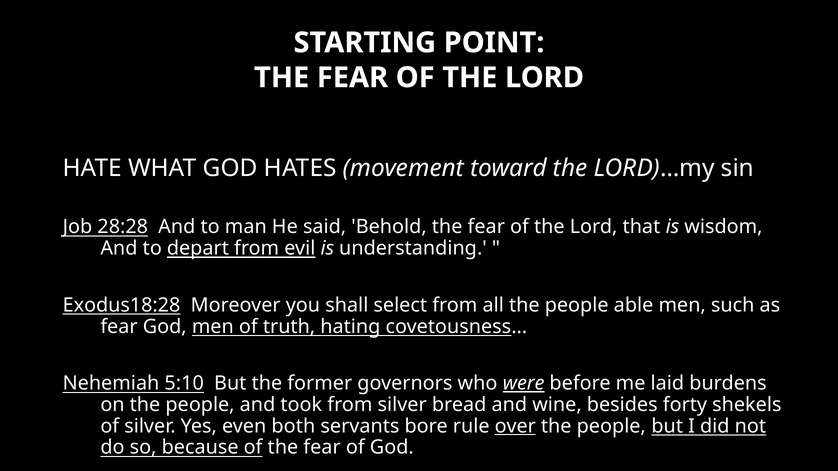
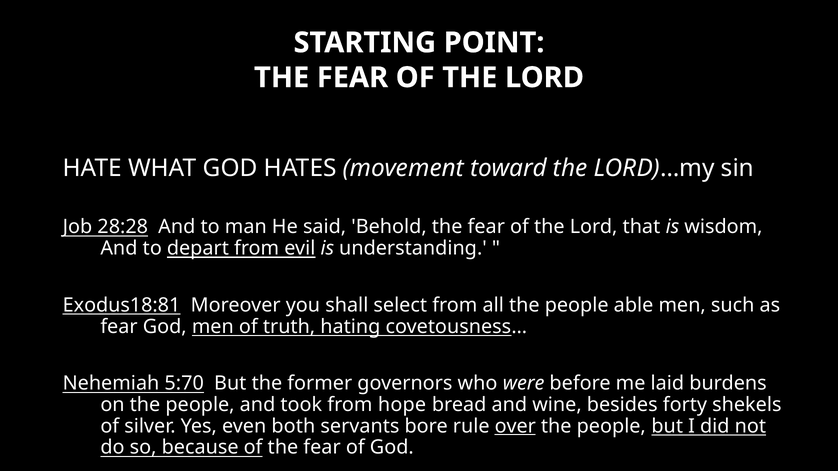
Exodus18:28: Exodus18:28 -> Exodus18:81 (122, 305)
5:10: 5:10 -> 5:70 (184, 384)
were underline: present -> none (524, 384)
from silver: silver -> hope (402, 405)
